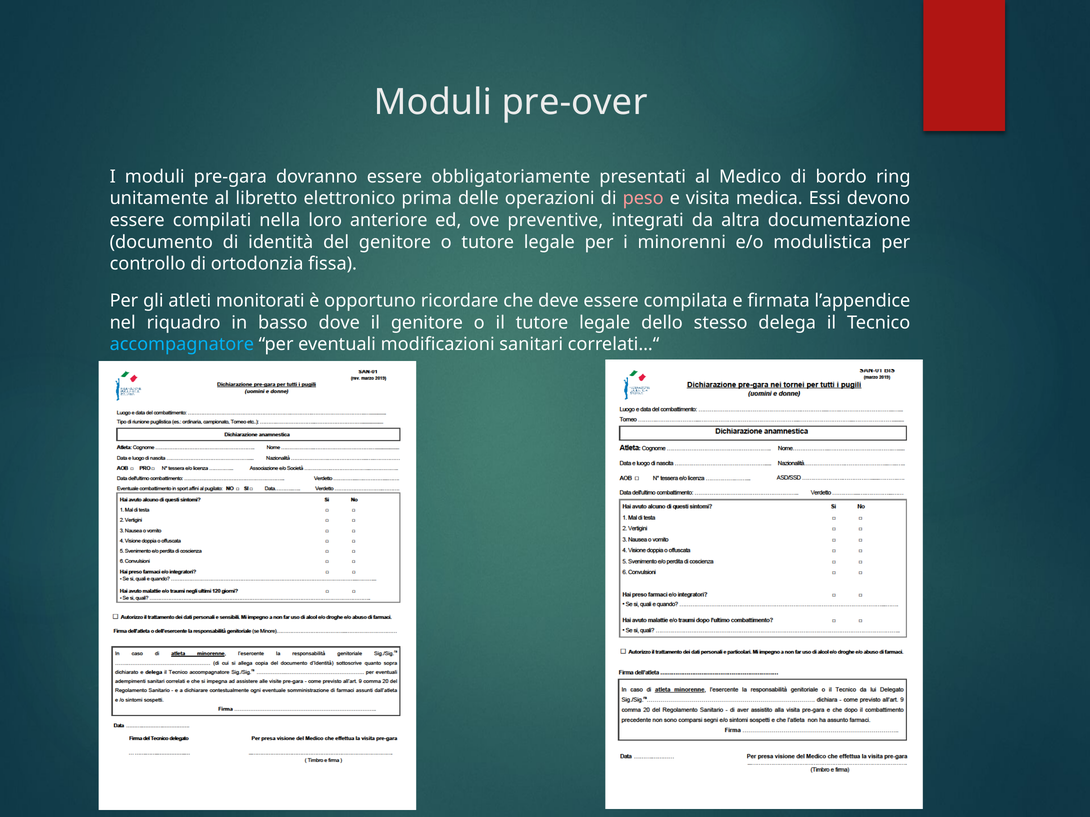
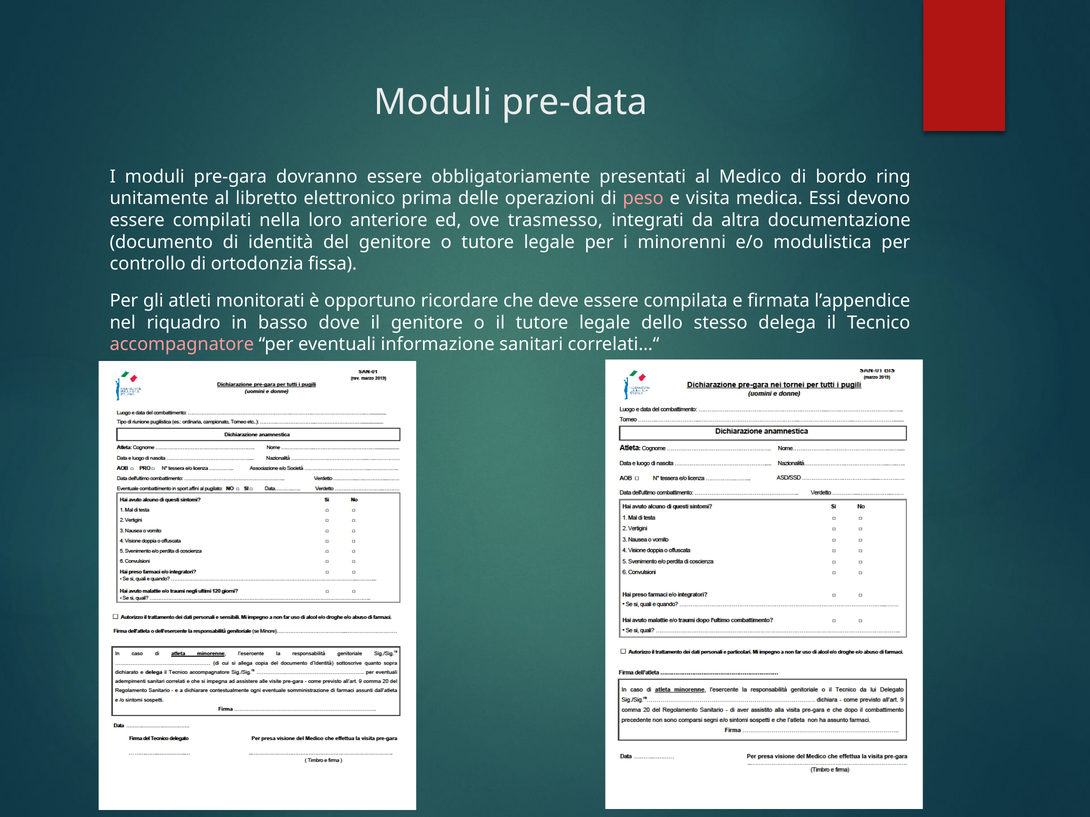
pre-over: pre-over -> pre-data (575, 102)
preventive: preventive -> trasmesso (555, 220)
accompagnatore colour: light blue -> pink (182, 345)
modificazioni: modificazioni -> informazione (438, 345)
